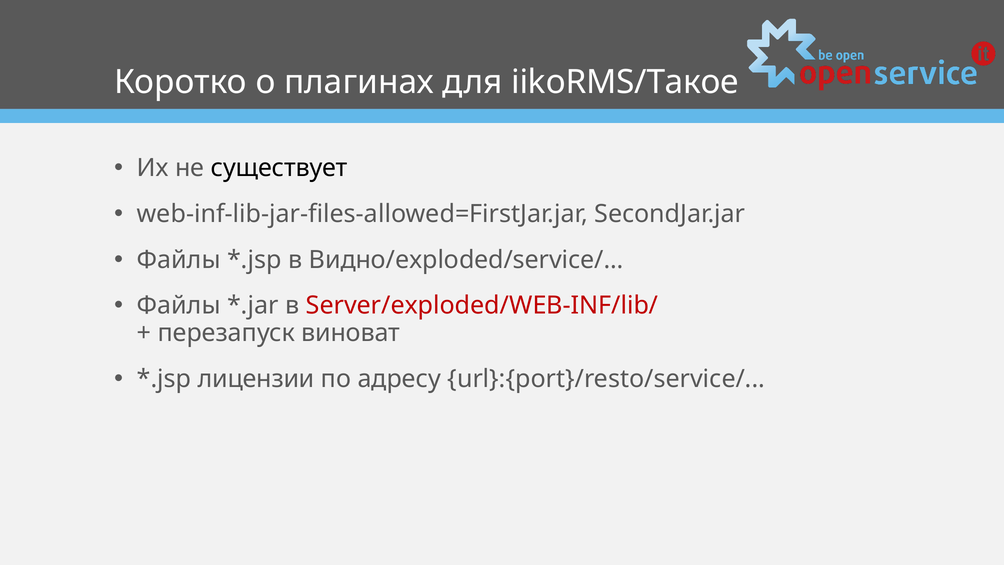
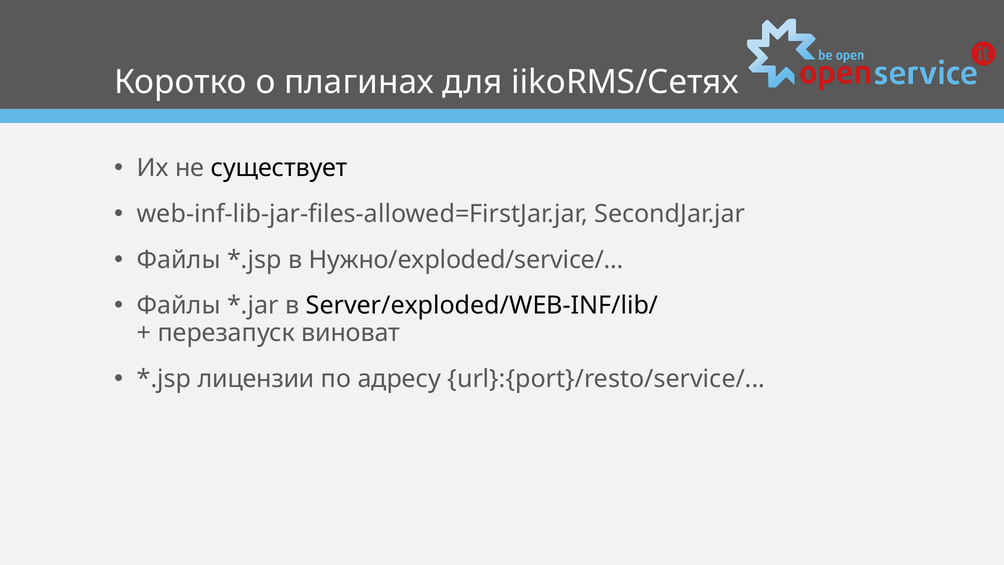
iikoRMS/Такое: iikoRMS/Такое -> iikoRMS/Сетях (625, 82)
Видно/exploded/service/: Видно/exploded/service/ -> Нужно/exploded/service/ (466, 260)
Server/exploded/WEB-INF/lib/ colour: red -> black (482, 306)
